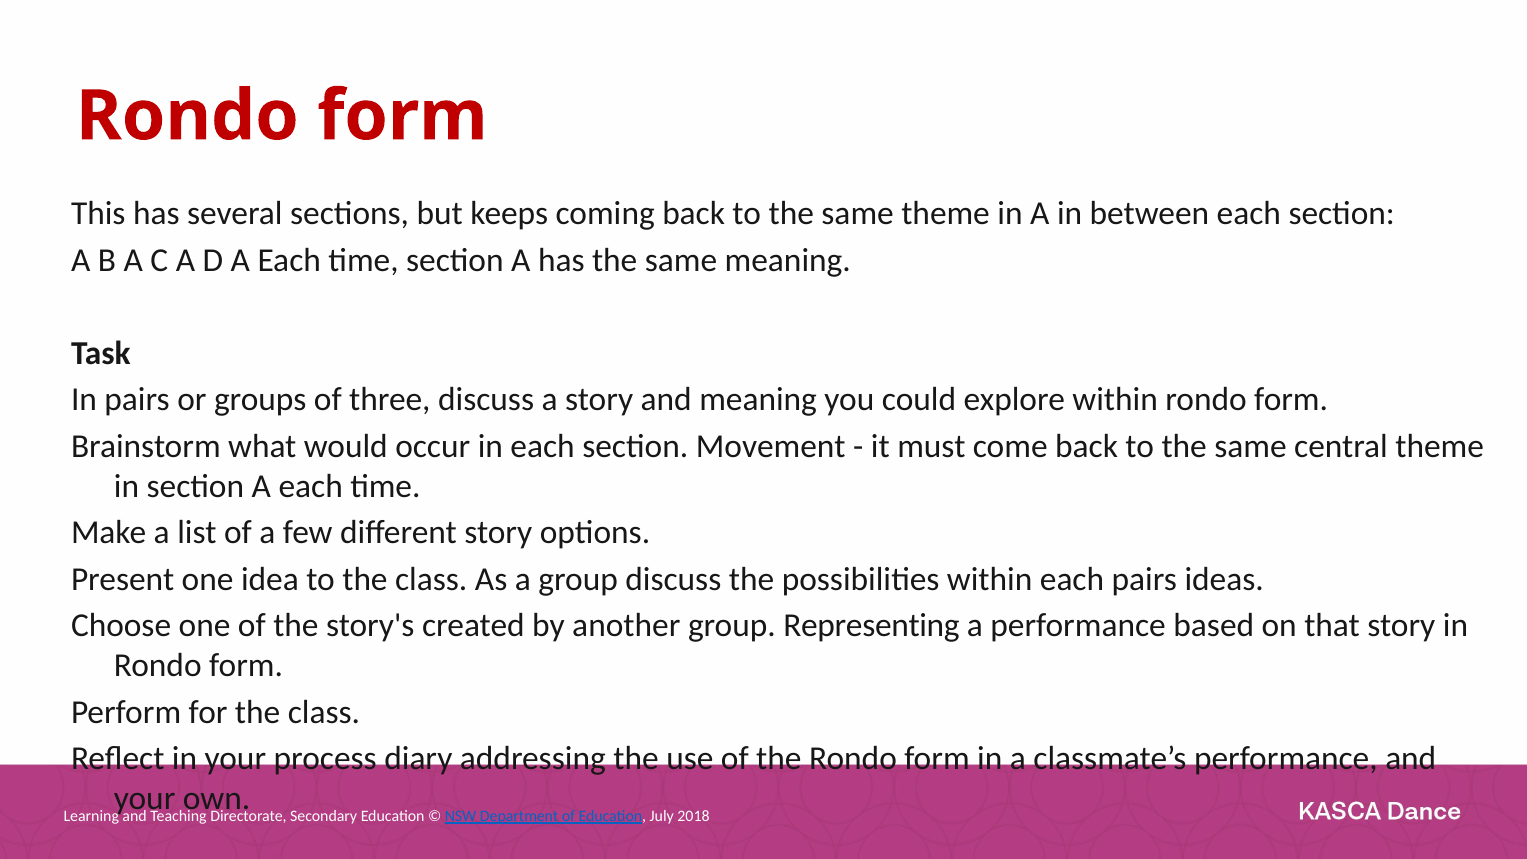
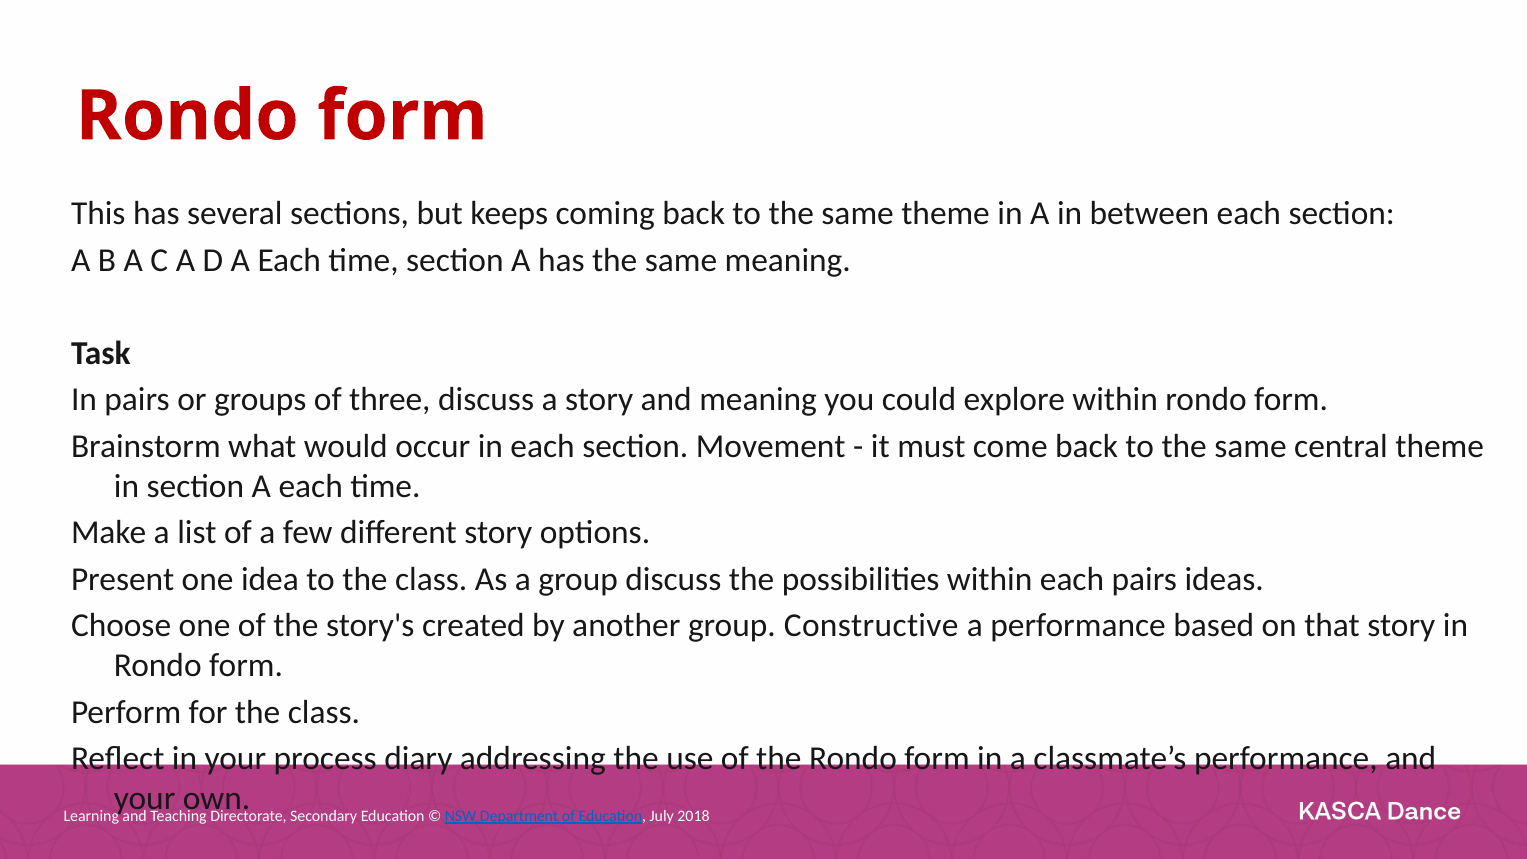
Representing: Representing -> Constructive (871, 626)
